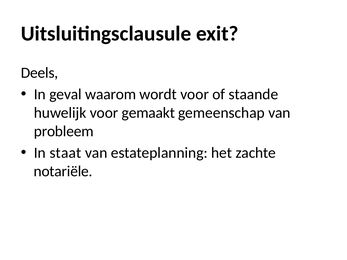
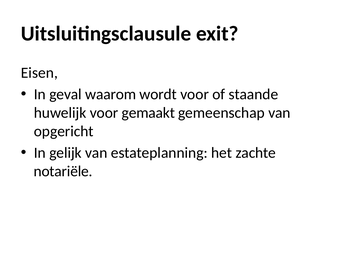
Deels: Deels -> Eisen (39, 73)
probleem: probleem -> opgericht (64, 131)
staat: staat -> gelijk (66, 153)
